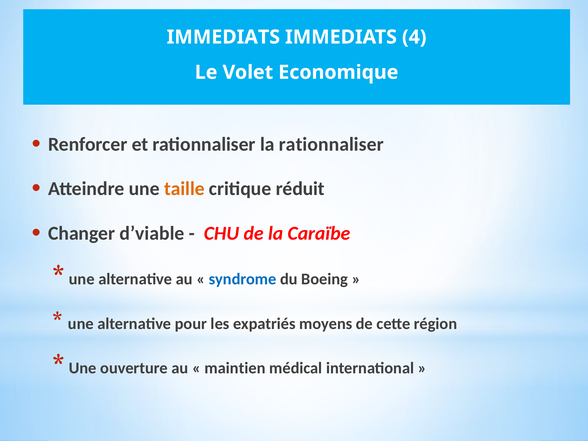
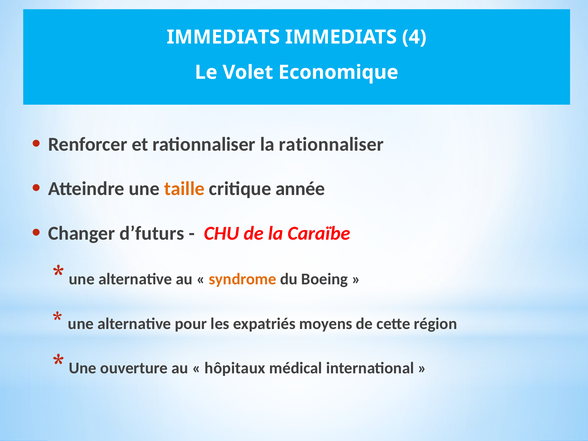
réduit: réduit -> année (300, 189)
d’viable: d’viable -> d’futurs (152, 233)
syndrome colour: blue -> orange (243, 279)
maintien: maintien -> hôpitaux (235, 368)
